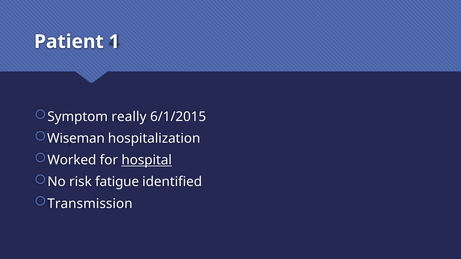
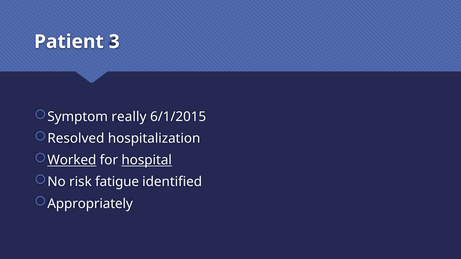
1: 1 -> 3 (114, 42)
Wiseman: Wiseman -> Resolved (76, 139)
Worked underline: none -> present (72, 160)
Transmission: Transmission -> Appropriately (90, 204)
